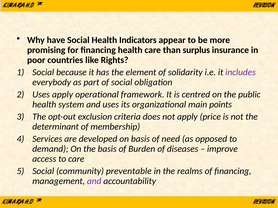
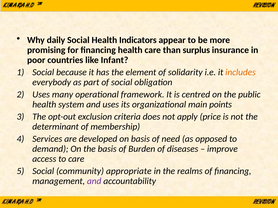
have: have -> daily (56, 40)
Rights: Rights -> Infant (115, 60)
includes colour: purple -> orange (241, 72)
Uses apply: apply -> many (63, 95)
preventable: preventable -> appropriate (129, 171)
